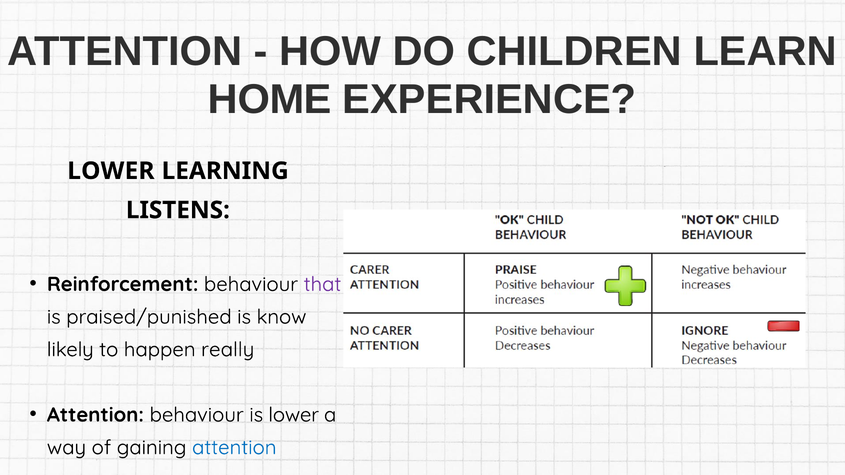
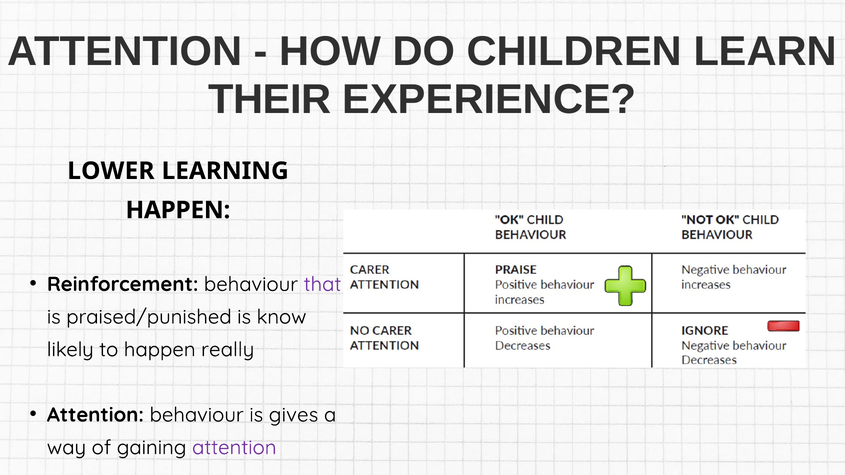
HOME: HOME -> THEIR (270, 100)
LISTENS: LISTENS -> HAPPEN (178, 210)
is lower: lower -> gives (293, 415)
attention colour: blue -> purple (234, 448)
